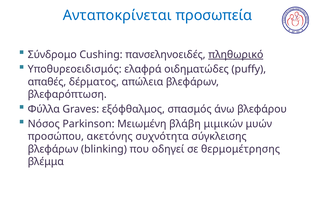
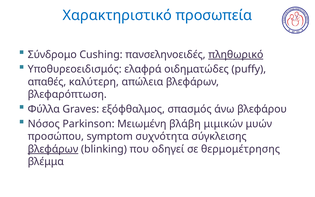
Ανταποκρίνεται: Ανταποκρίνεται -> Χαρακτηριστικό (117, 15)
δέρματος: δέρματος -> καλύτερη (94, 82)
ακετόνης: ακετόνης -> symptom (110, 136)
βλεφάρων underline: none -> present (53, 149)
